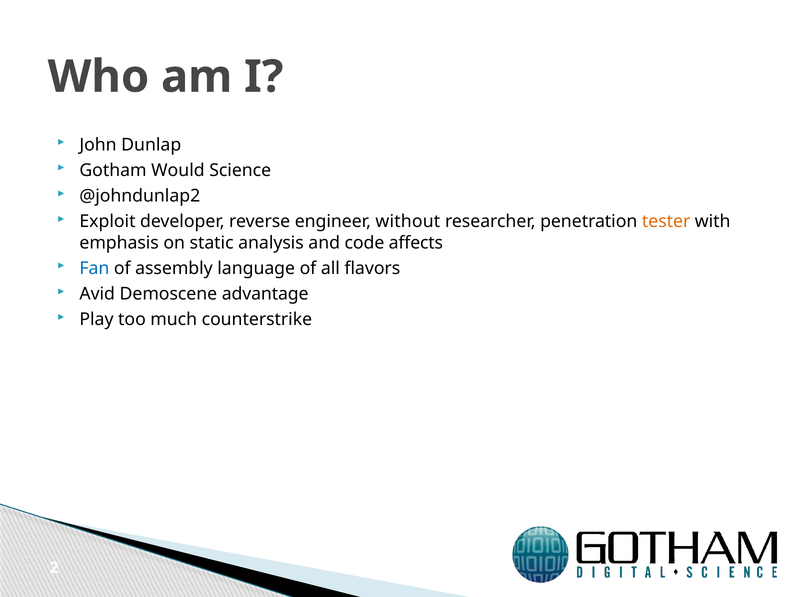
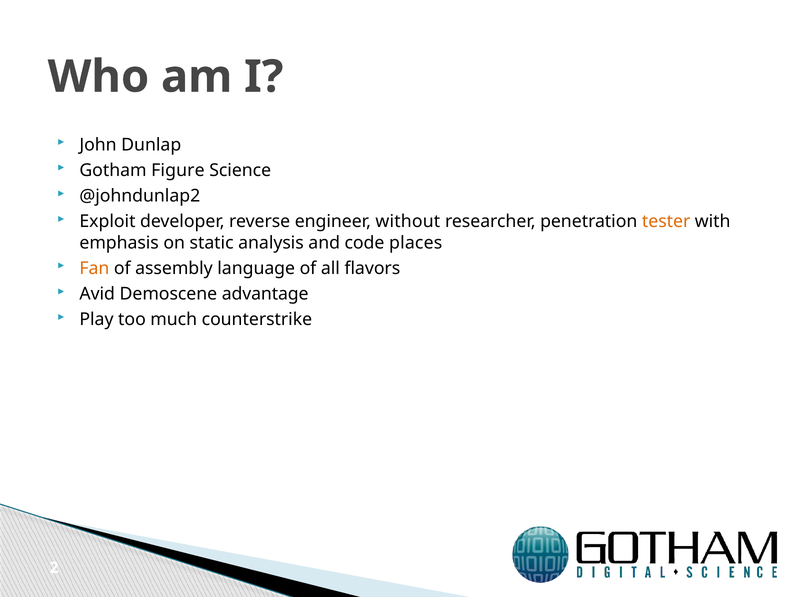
Would: Would -> Figure (178, 170)
affects: affects -> places (416, 243)
Fan colour: blue -> orange (94, 268)
